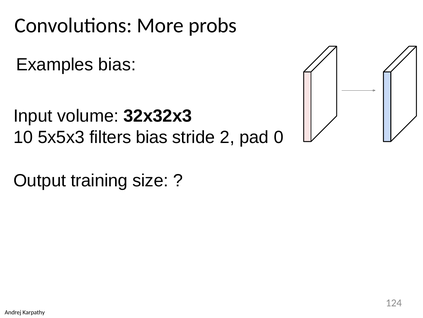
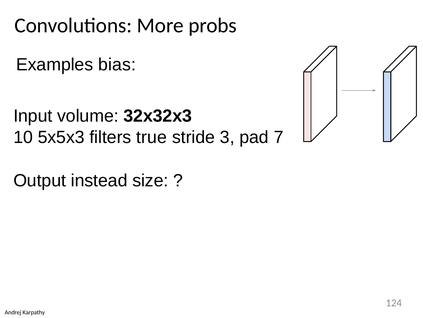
filters bias: bias -> true (152, 137)
2: 2 -> 3 (227, 137)
0: 0 -> 7 (279, 137)
training: training -> instead (99, 180)
